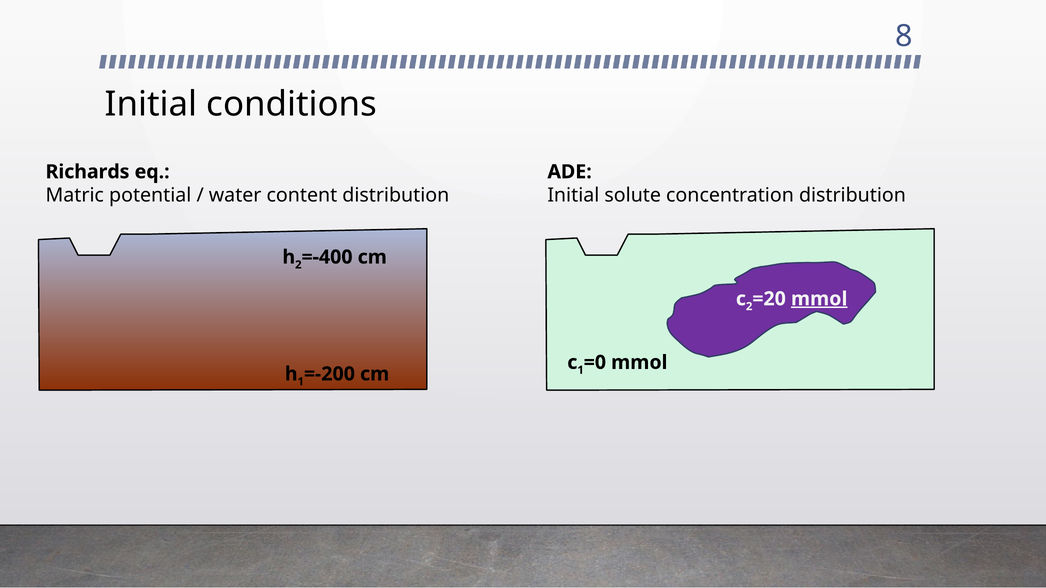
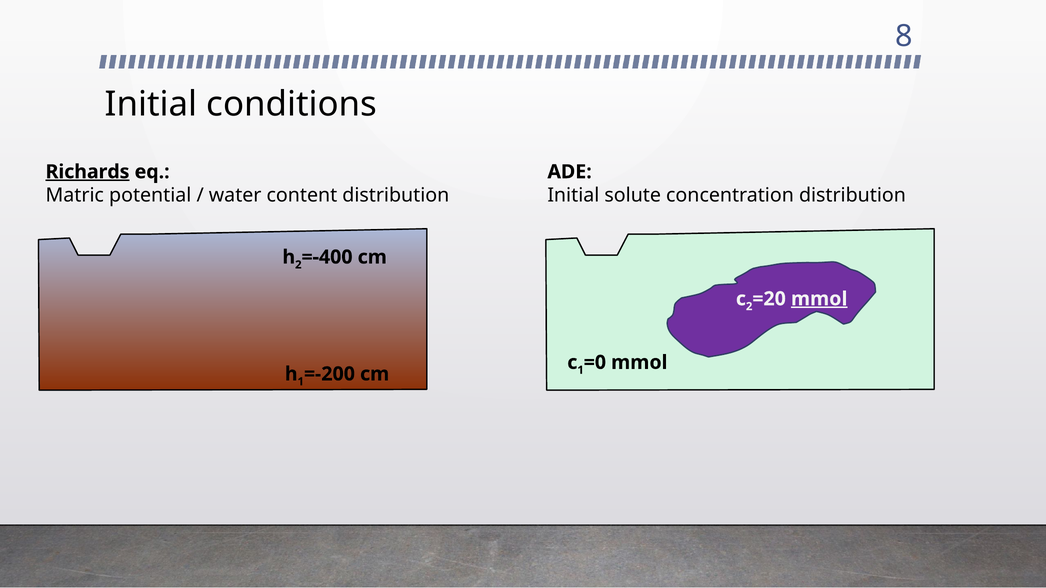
Richards underline: none -> present (88, 172)
